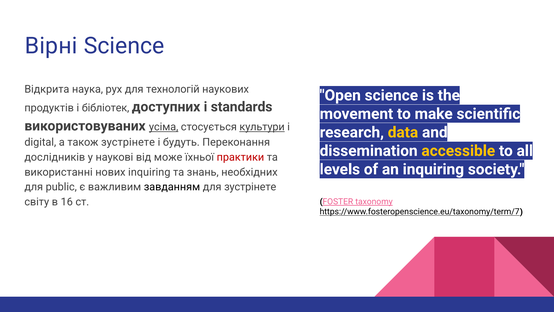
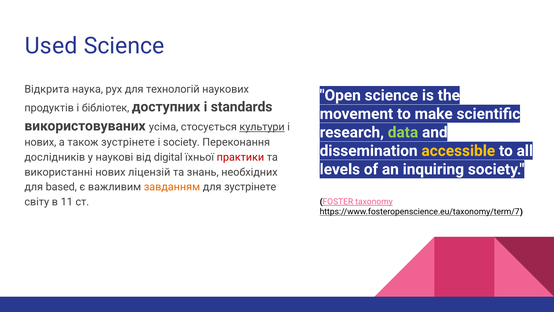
Вірні: Вірні -> Used (51, 46)
усіма underline: present -> none (164, 127)
data colour: yellow -> light green (403, 132)
digital: digital -> нових (40, 142)
і будуть: будуть -> society (181, 142)
може: може -> digital (168, 157)
нових inquiring: inquiring -> ліцензій (149, 172)
public: public -> based (61, 187)
завданням colour: black -> orange (172, 187)
16: 16 -> 11 (67, 202)
